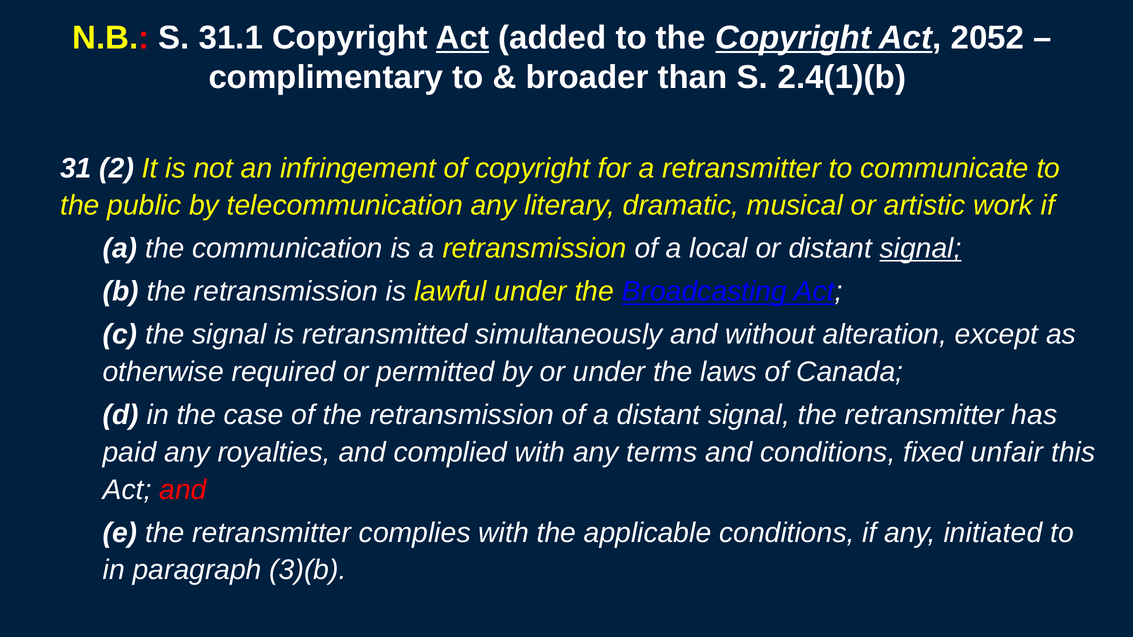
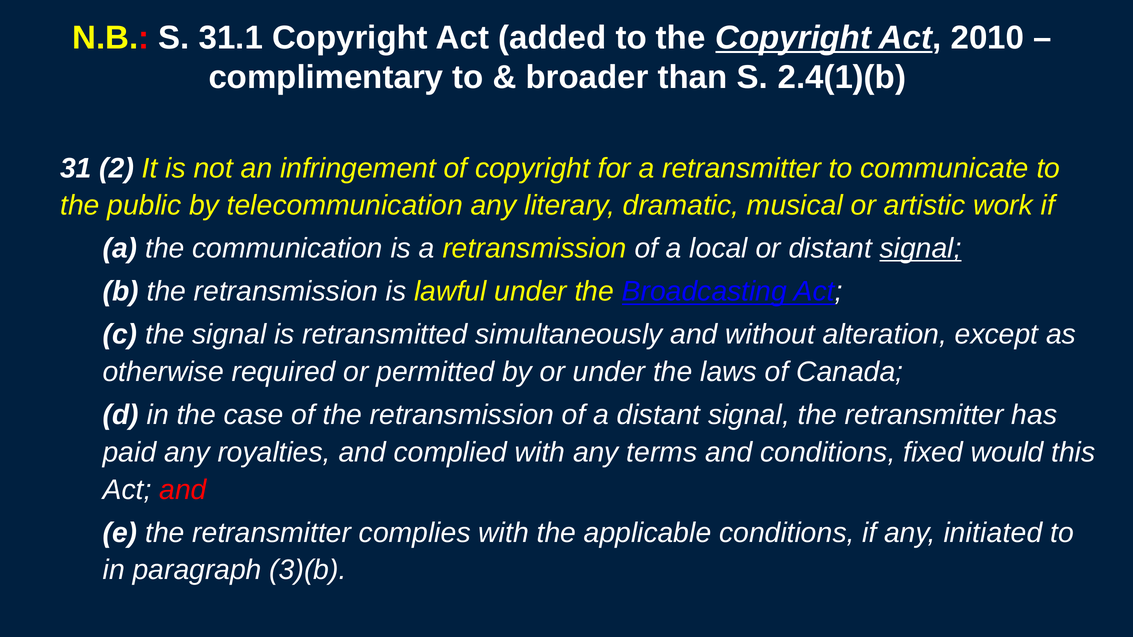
Act underline: present -> none (462, 38)
2052: 2052 -> 2010 (987, 38)
unfair: unfair -> would (1007, 453)
